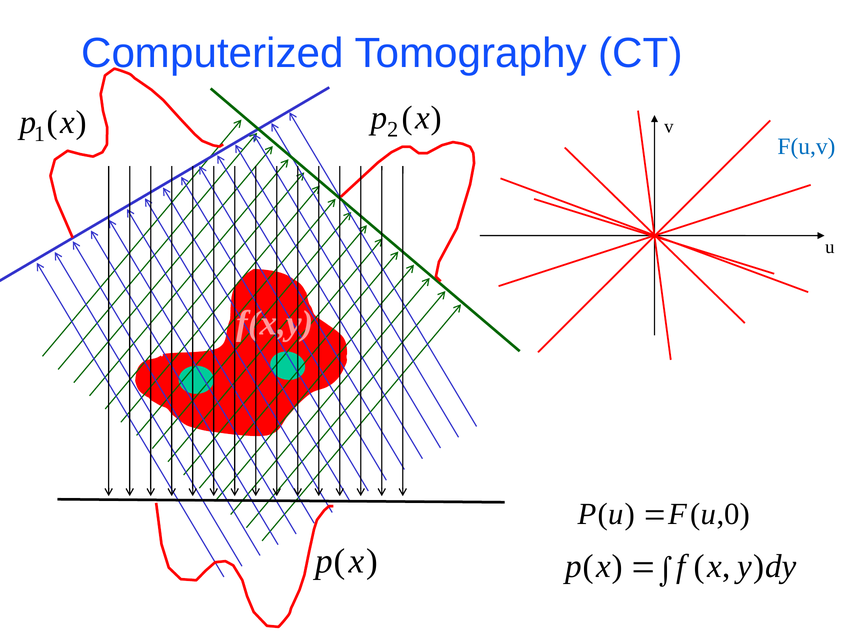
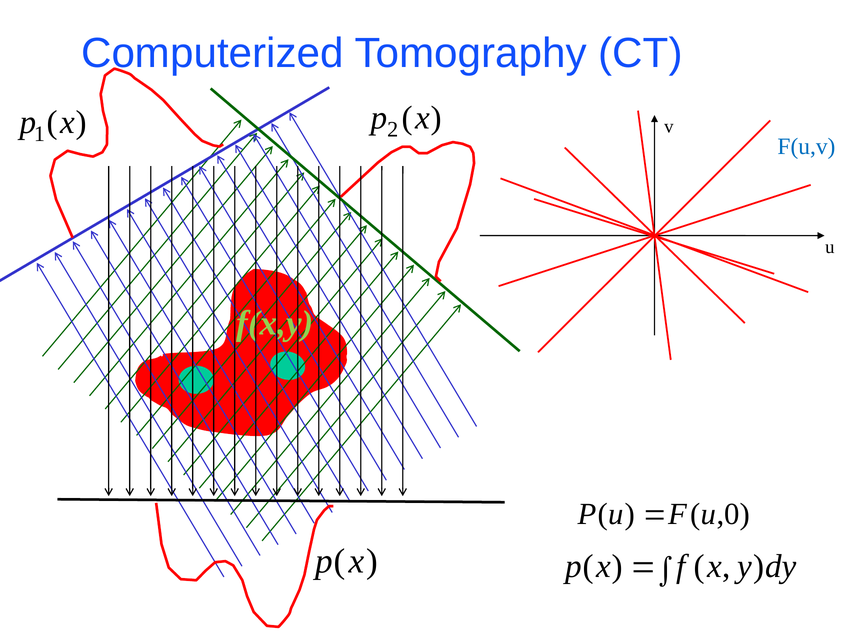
f(x,y colour: pink -> light green (275, 323)
